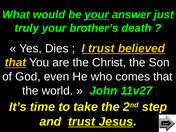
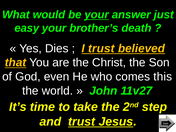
truly: truly -> easy (27, 28)
comes that: that -> this (163, 77)
